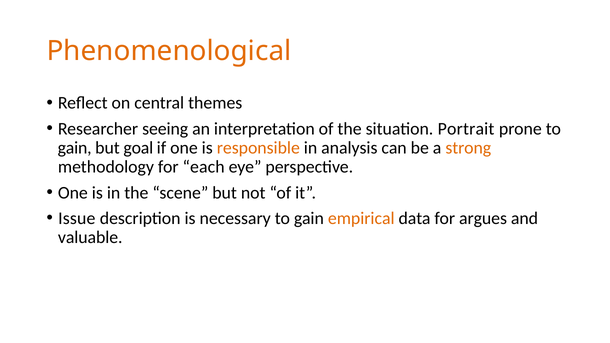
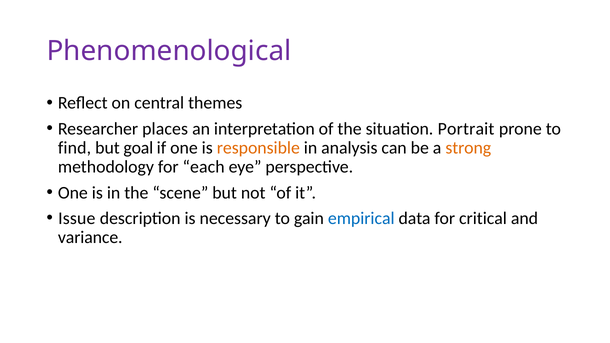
Phenomenological colour: orange -> purple (169, 51)
seeing: seeing -> places (165, 129)
gain: gain -> find (75, 148)
empirical colour: orange -> blue (361, 218)
argues: argues -> critical (483, 218)
valuable: valuable -> variance (90, 238)
